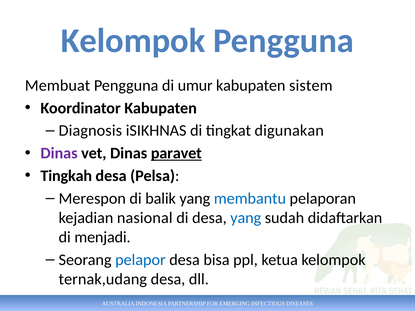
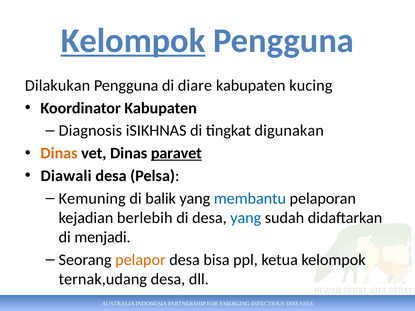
Kelompok underline: none -> present (133, 41)
Membuat: Membuat -> Dilakukan (58, 86)
umur: umur -> diare (195, 86)
sistem: sistem -> kucing (311, 86)
Dinas colour: purple -> orange (59, 153)
Tingkah: Tingkah -> Diawali (66, 176)
Merespon: Merespon -> Kemuning (92, 199)
nasional: nasional -> berlebih (145, 218)
pelapor colour: blue -> orange (140, 260)
